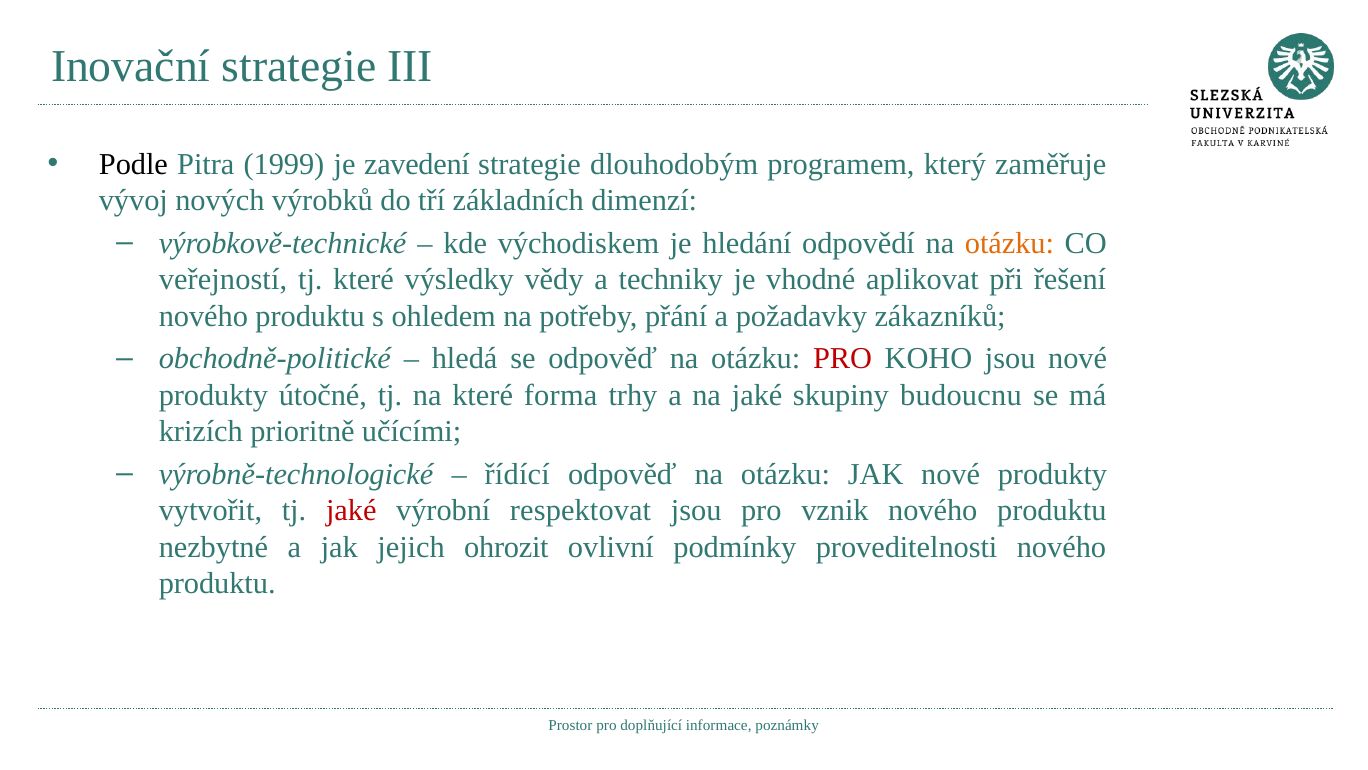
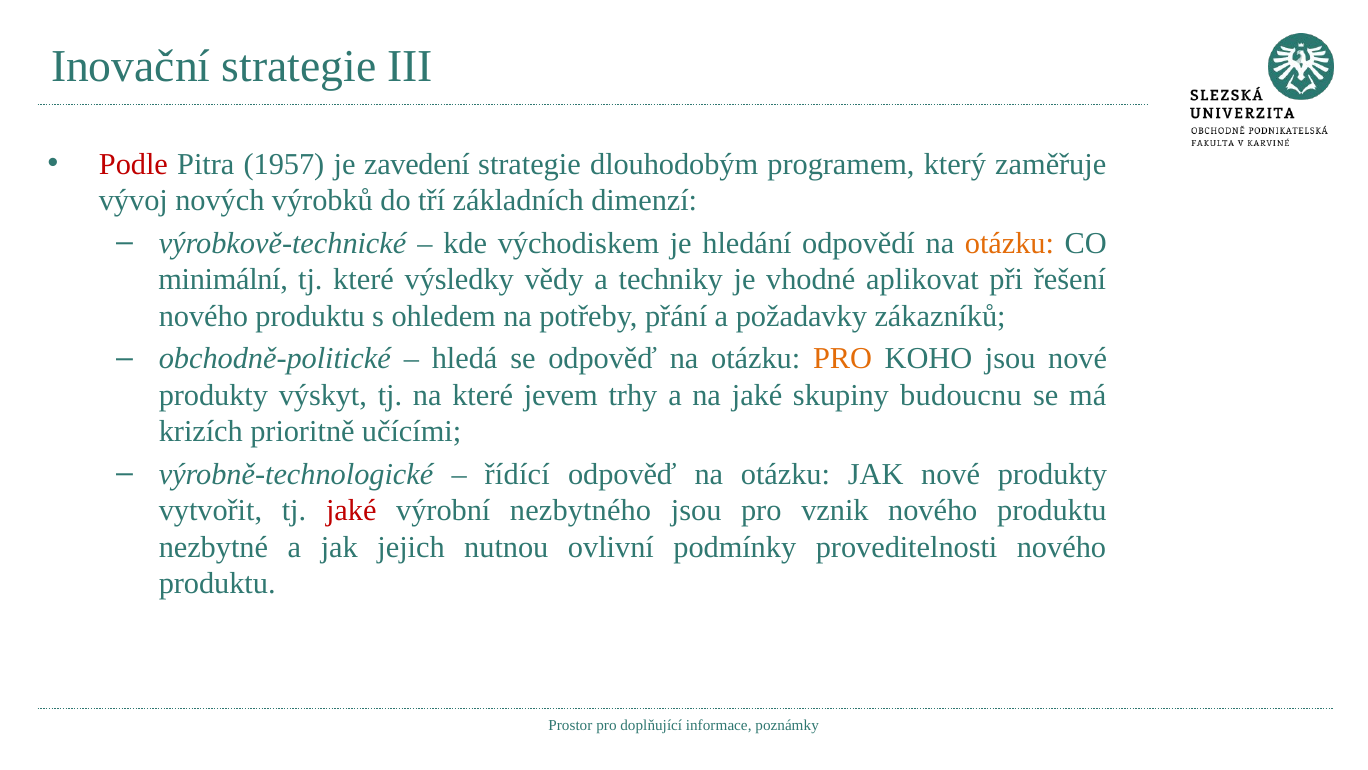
Podle colour: black -> red (133, 164)
1999: 1999 -> 1957 (284, 164)
veřejností: veřejností -> minimální (223, 280)
PRO colour: red -> orange (843, 359)
útočné: útočné -> výskyt (323, 395)
forma: forma -> jevem (561, 395)
respektovat: respektovat -> nezbytného (581, 511)
ohrozit: ohrozit -> nutnou (506, 547)
